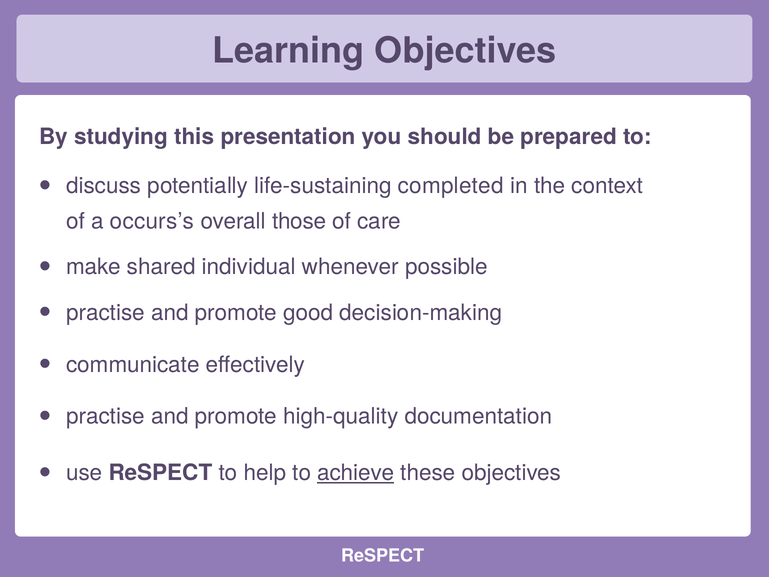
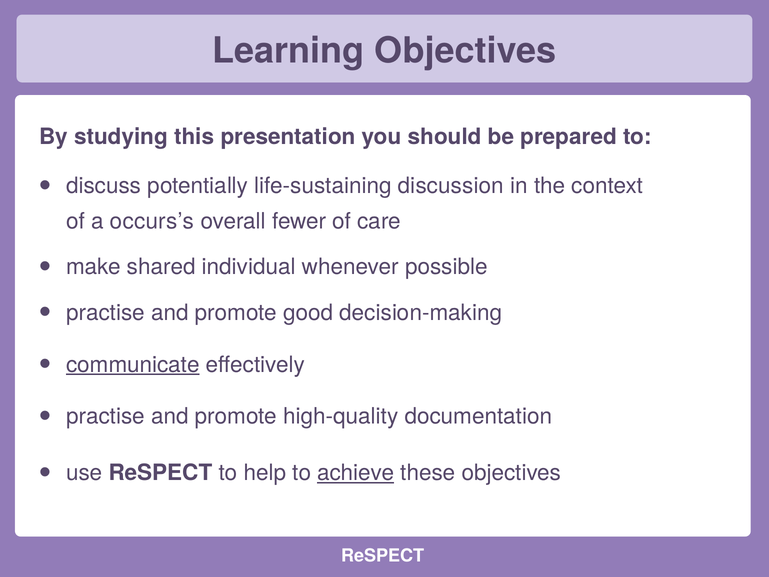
completed: completed -> discussion (451, 186)
those: those -> fewer (299, 221)
communicate underline: none -> present (133, 365)
